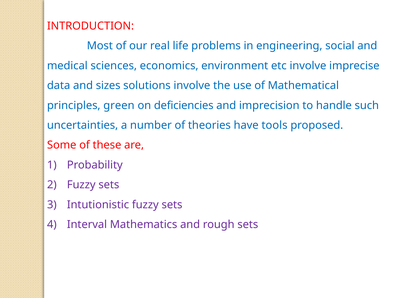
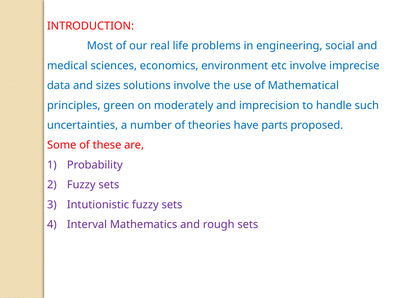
deficiencies: deficiencies -> moderately (184, 106)
tools: tools -> parts (275, 125)
